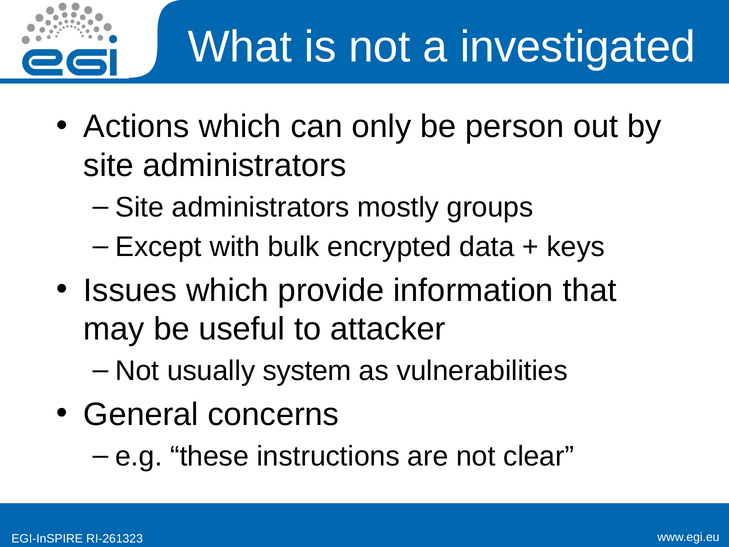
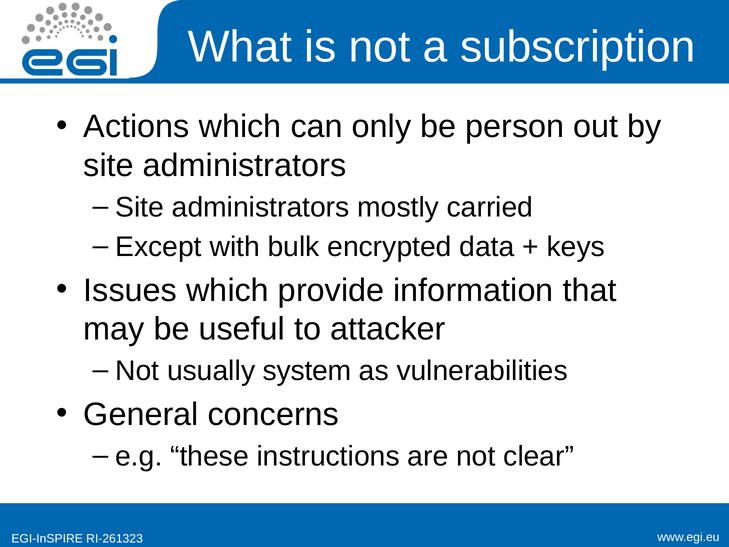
investigated: investigated -> subscription (578, 47)
groups: groups -> carried (490, 207)
